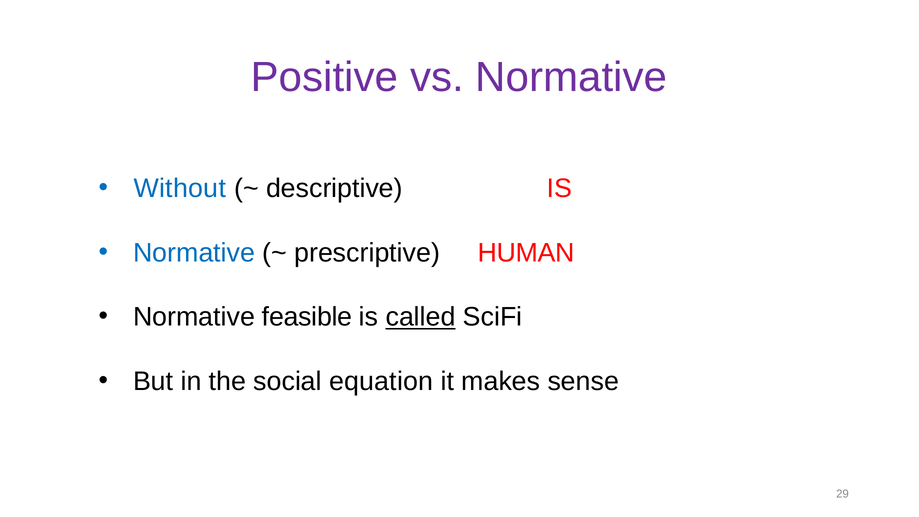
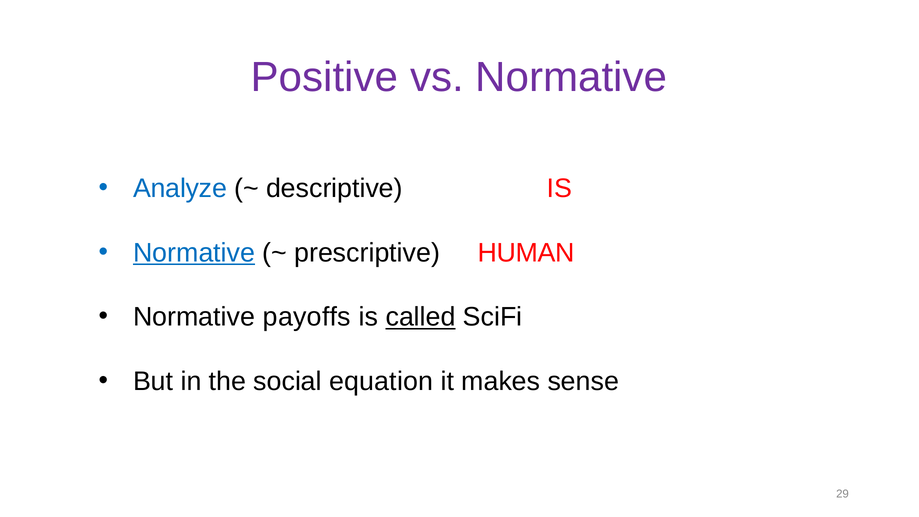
Without: Without -> Analyze (180, 188)
Normative underline: none -> present (194, 253)
feasible: feasible -> payoffs (307, 317)
